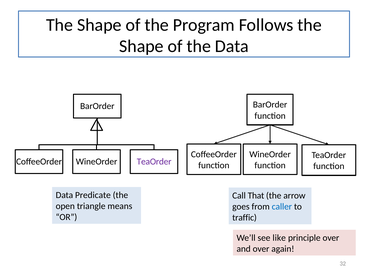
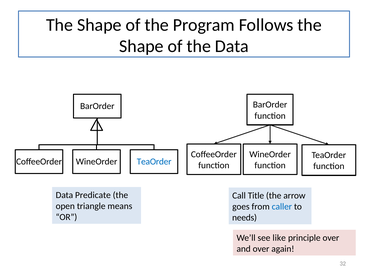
TeaOrder colour: purple -> blue (154, 162)
That: That -> Title (256, 196)
traffic: traffic -> needs (245, 218)
